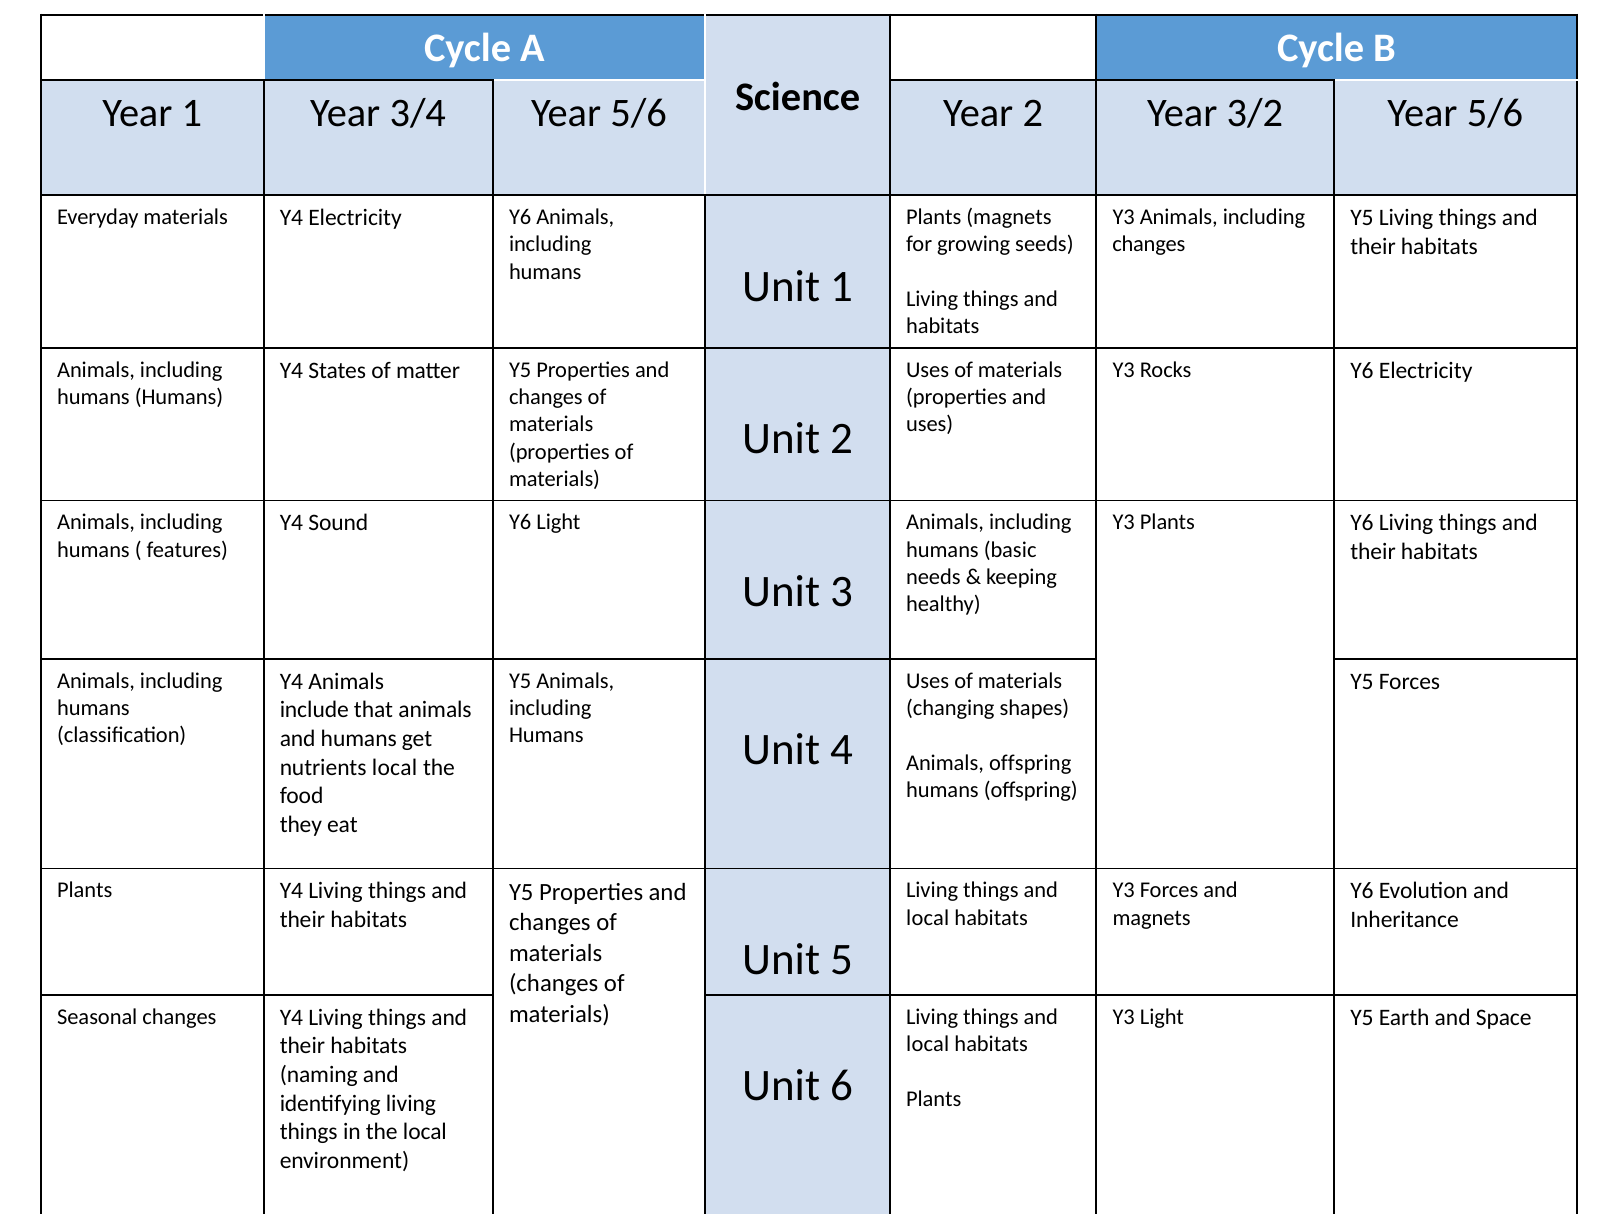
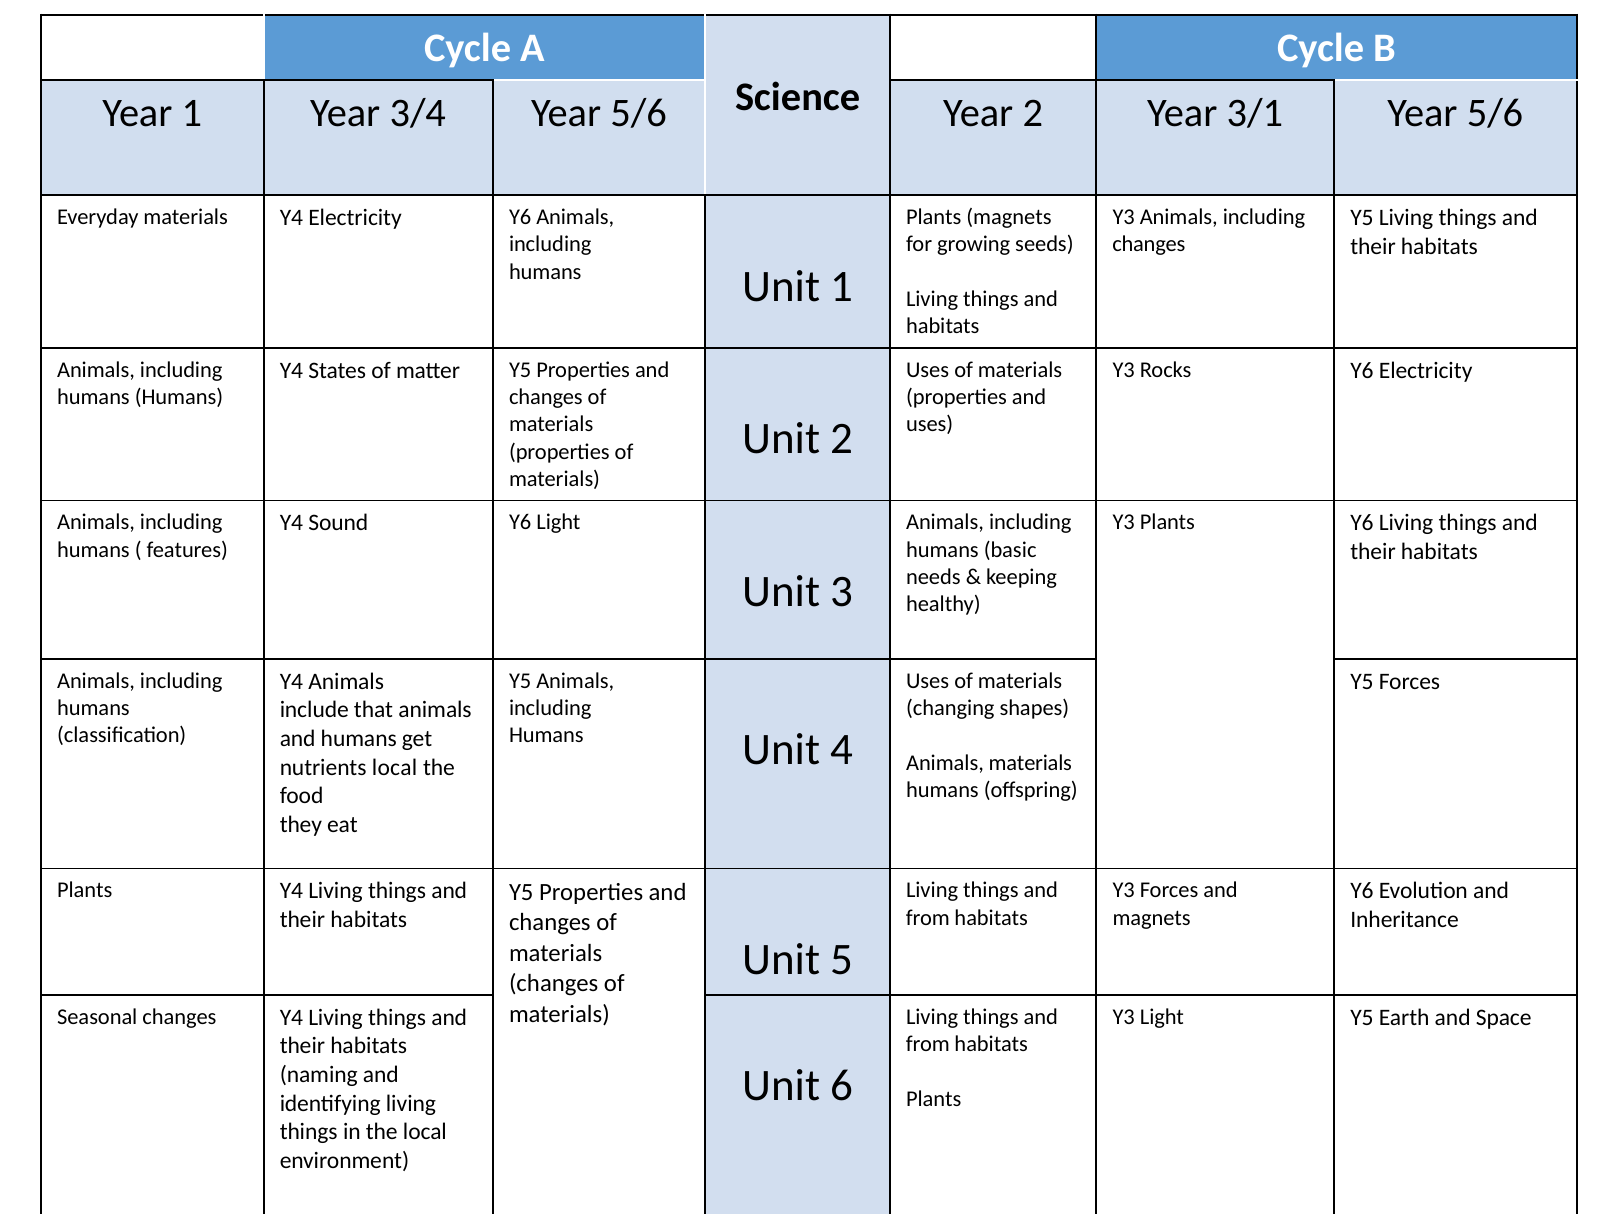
3/2: 3/2 -> 3/1 (1255, 113)
Animals offspring: offspring -> materials (1030, 762)
local: local -> from (928, 917)
local: local -> from (928, 1044)
